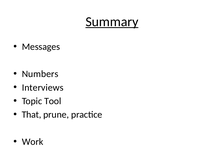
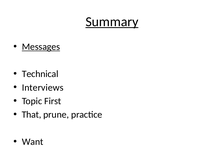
Messages underline: none -> present (41, 47)
Numbers: Numbers -> Technical (40, 74)
Tool: Tool -> First (53, 101)
Work: Work -> Want (33, 142)
